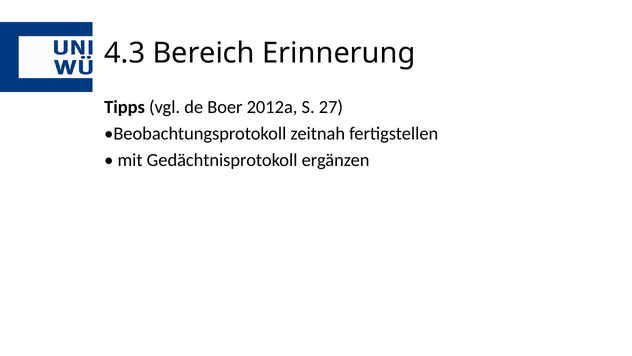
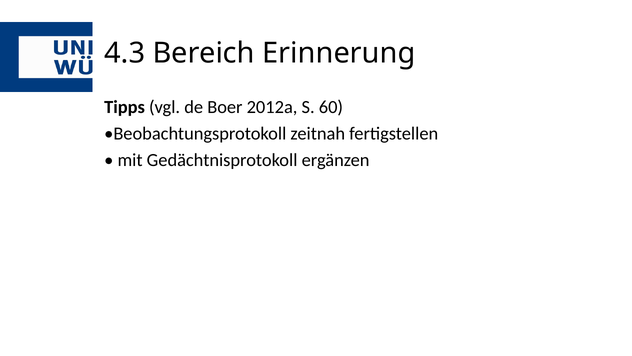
27: 27 -> 60 (331, 107)
